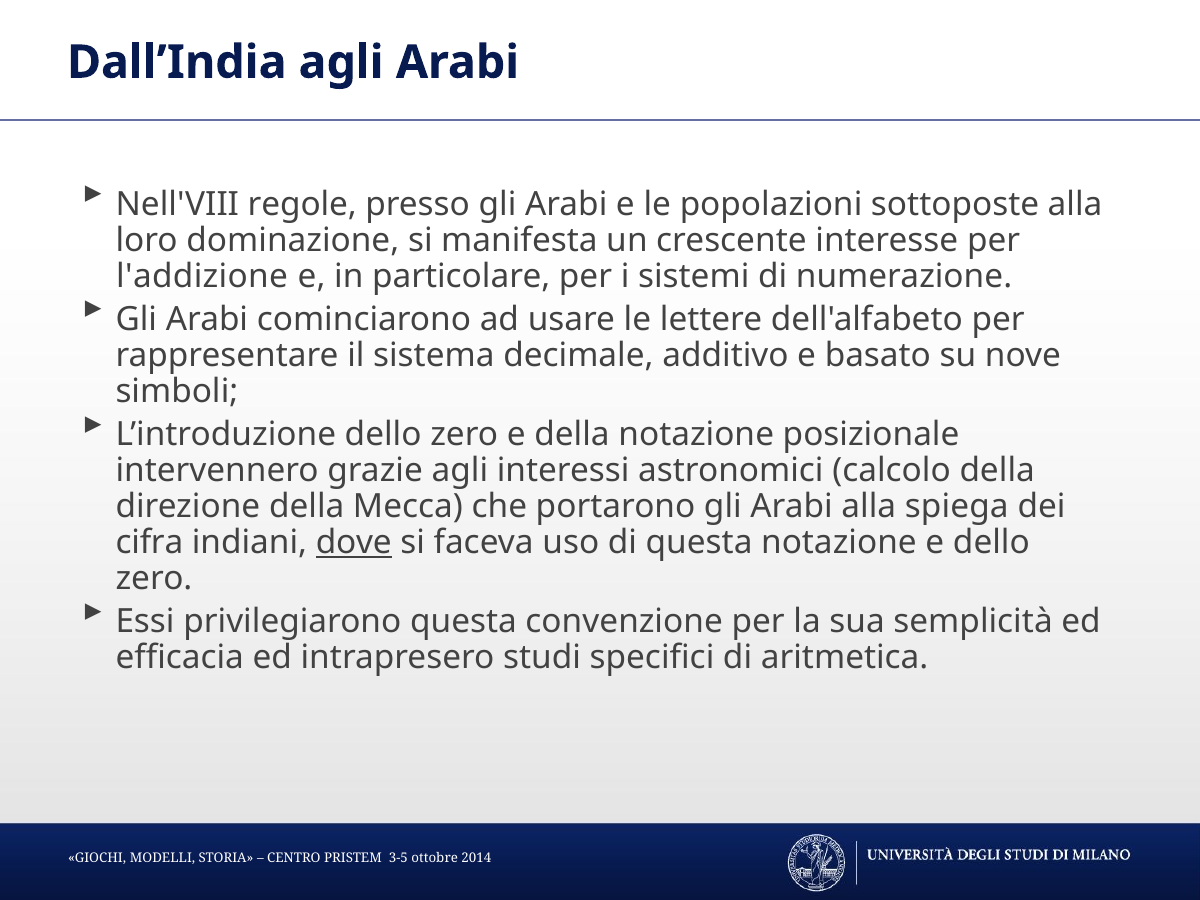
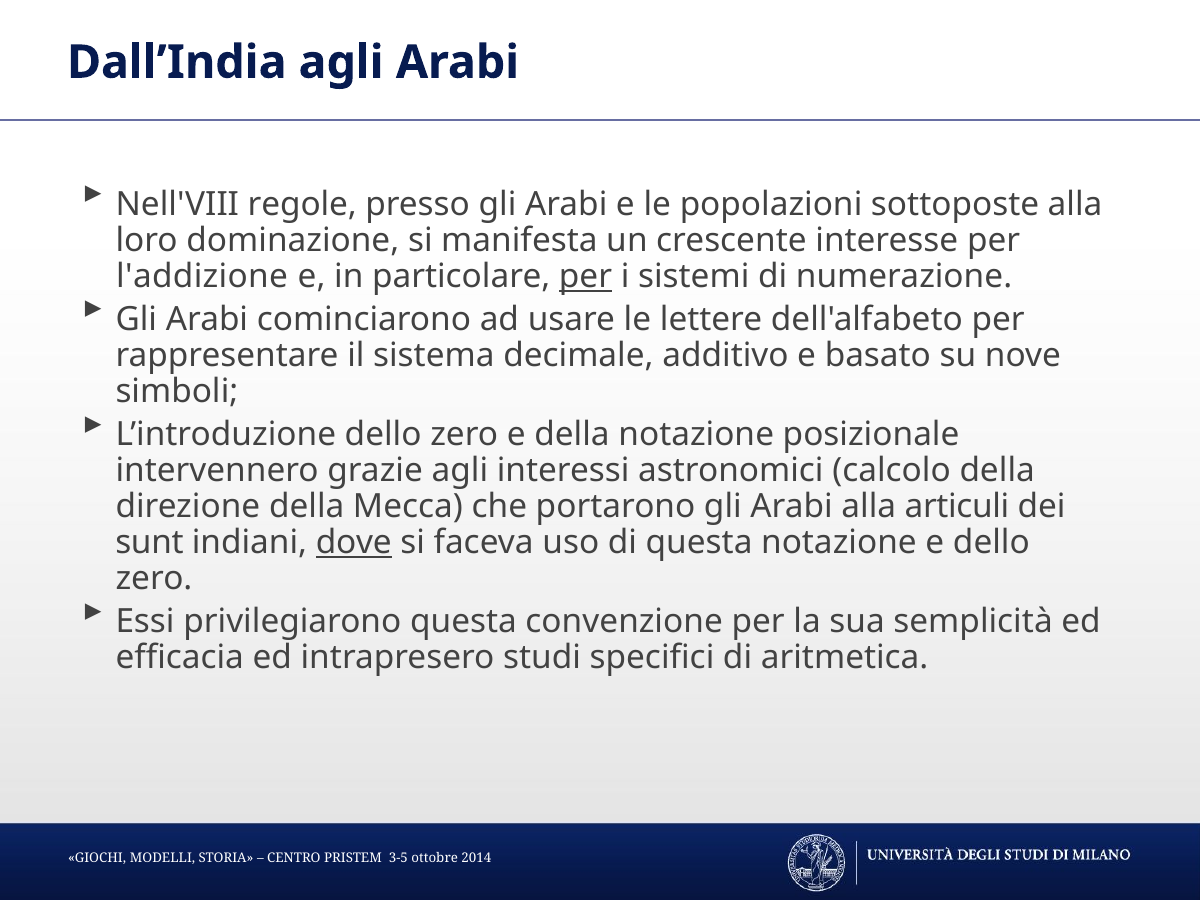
per underline: none -> present (585, 276)
spiega: spiega -> articuli (957, 507)
cifra: cifra -> sunt (149, 543)
